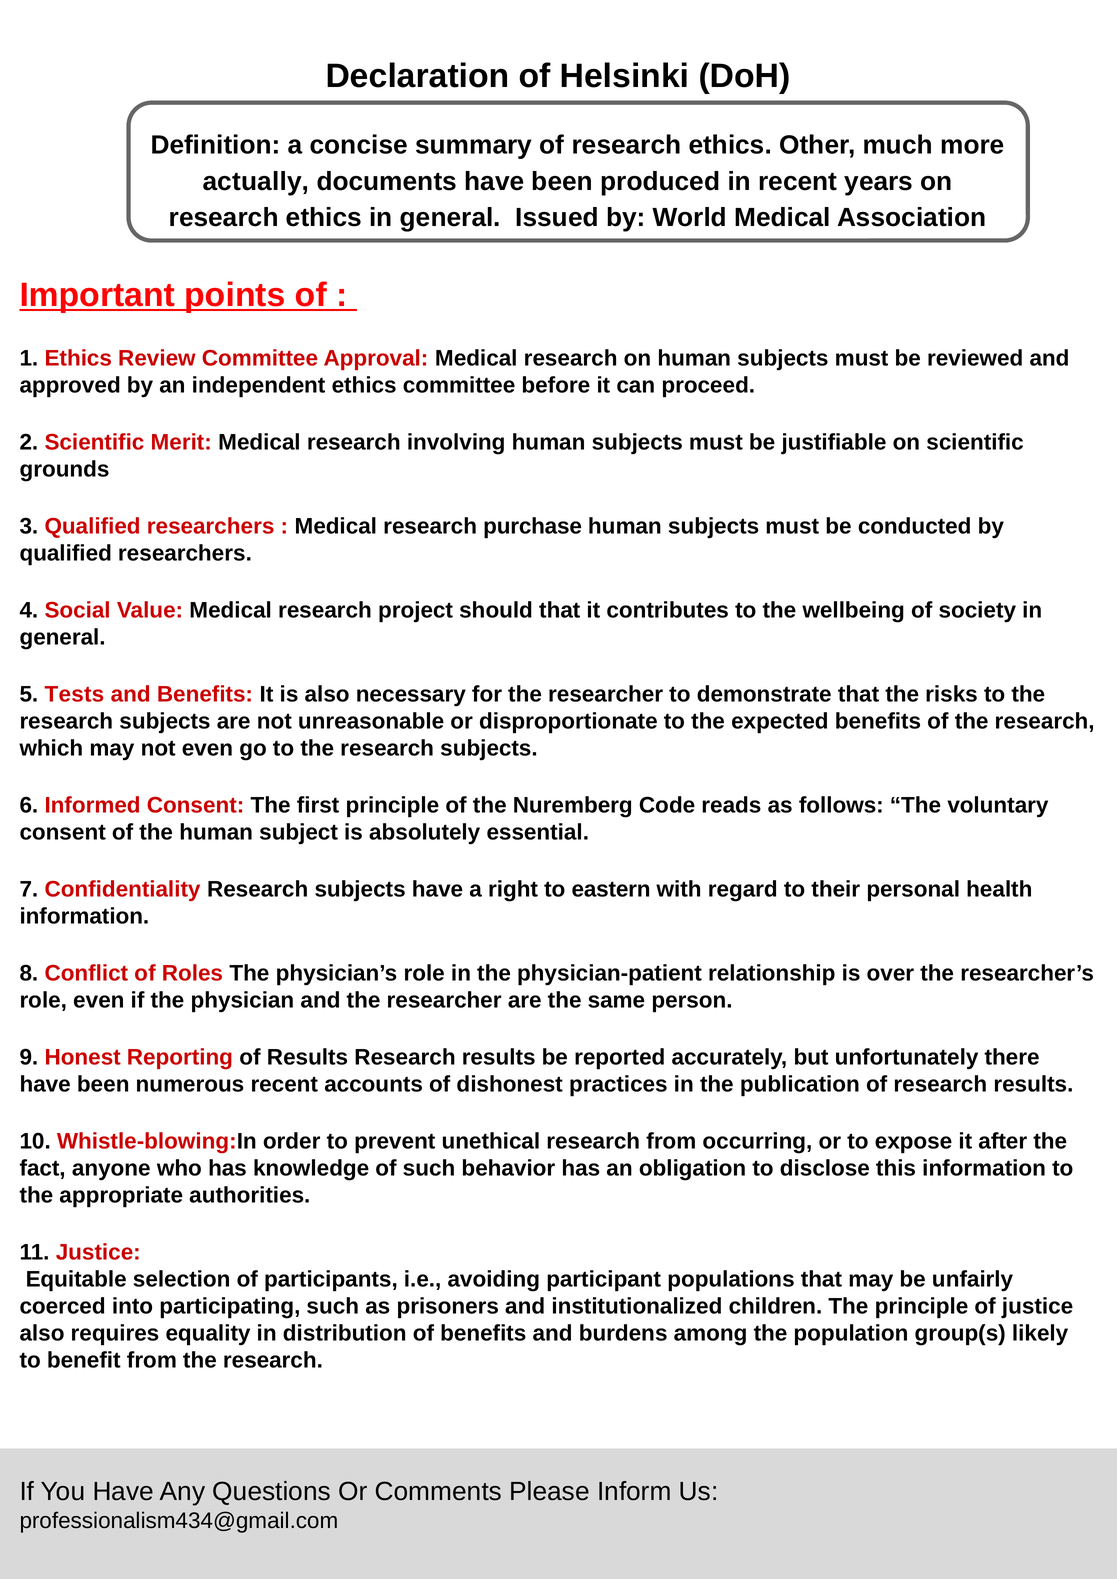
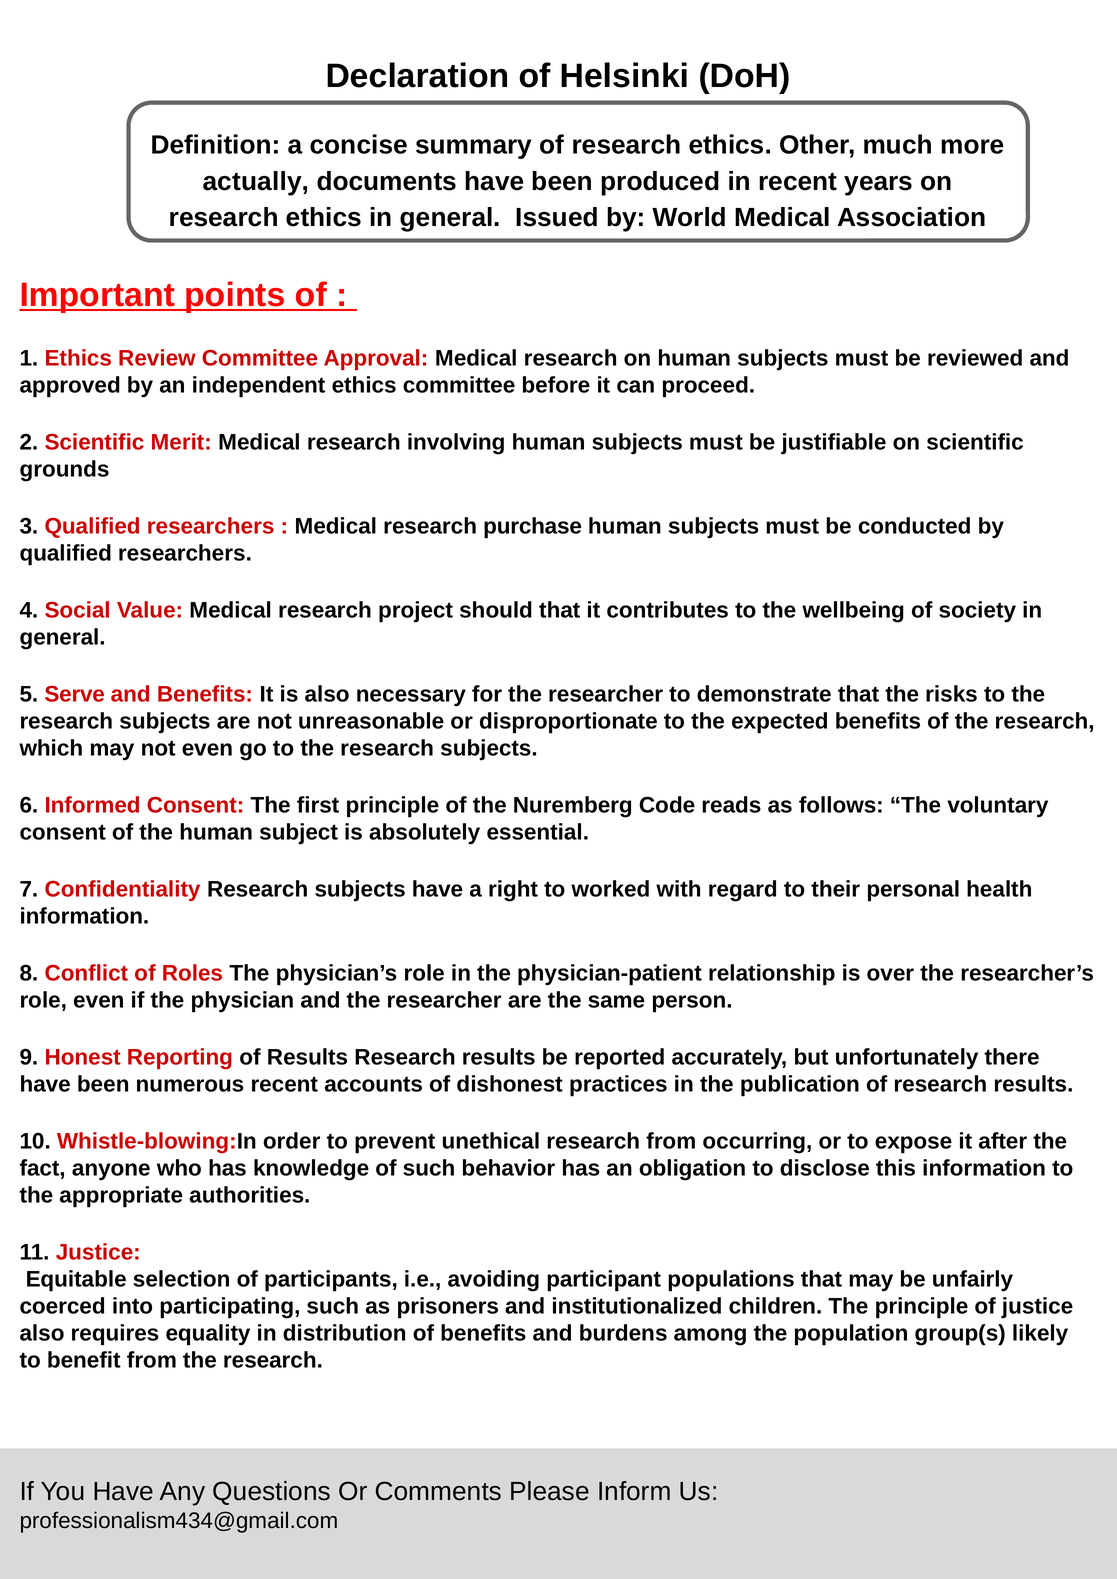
Tests: Tests -> Serve (75, 695)
eastern: eastern -> worked (611, 890)
